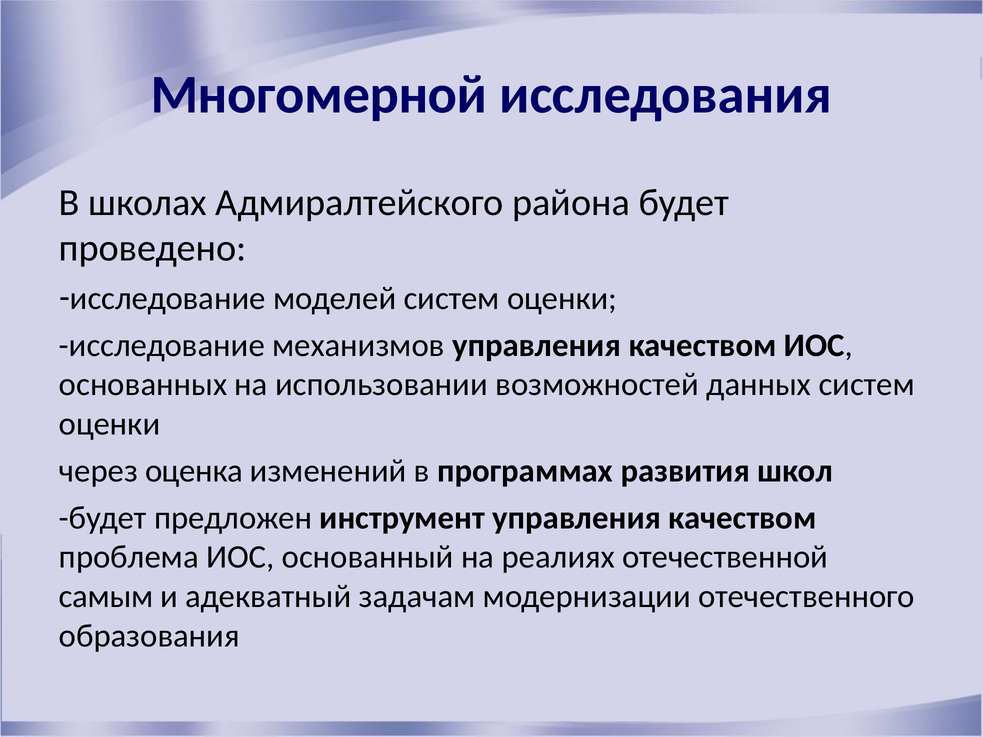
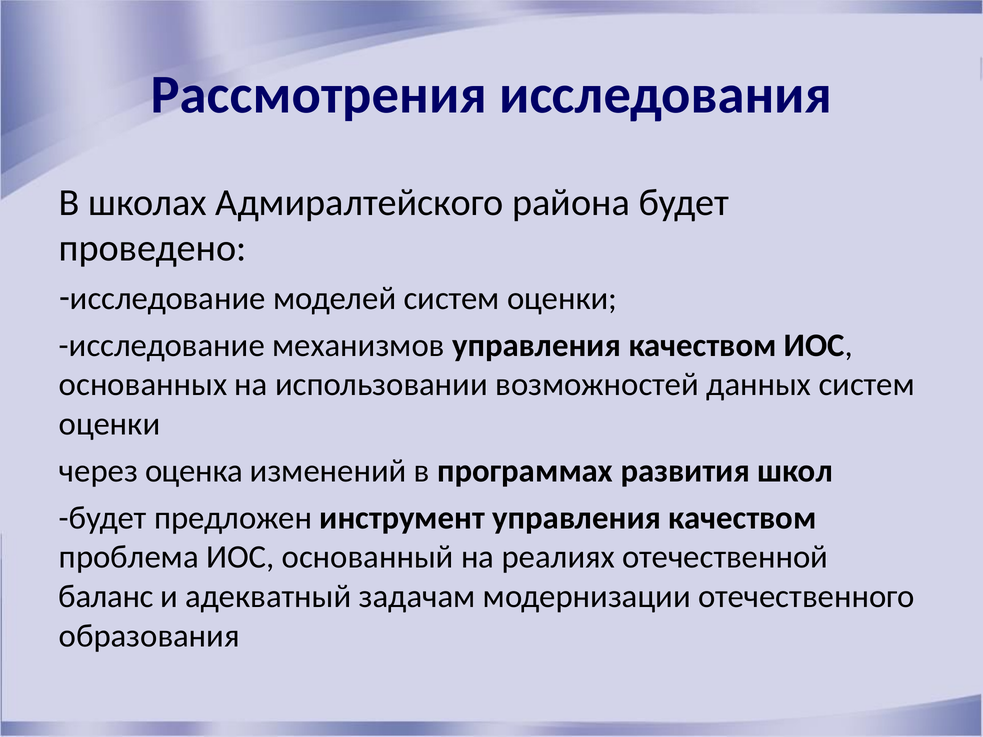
Многомерной: Многомерной -> Рассмотрения (319, 95)
самым: самым -> баланс (106, 597)
